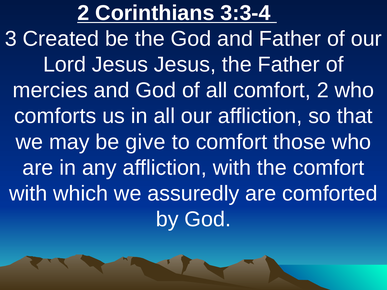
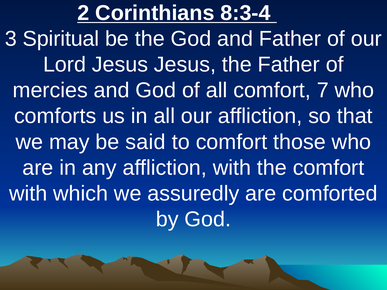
3:3-4: 3:3-4 -> 8:3-4 (246, 13)
Created: Created -> Spiritual (61, 39)
comfort 2: 2 -> 7 (323, 90)
give: give -> said (146, 142)
